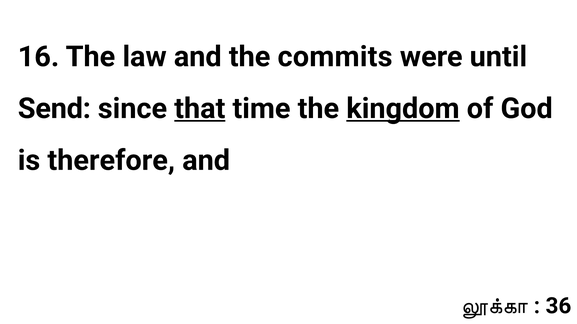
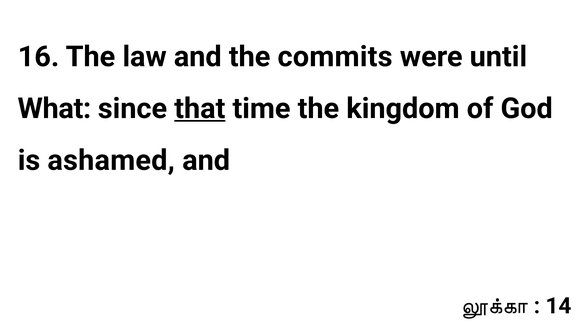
Send: Send -> What (54, 109)
kingdom underline: present -> none (403, 109)
therefore: therefore -> ashamed (111, 161)
36: 36 -> 14 (558, 306)
